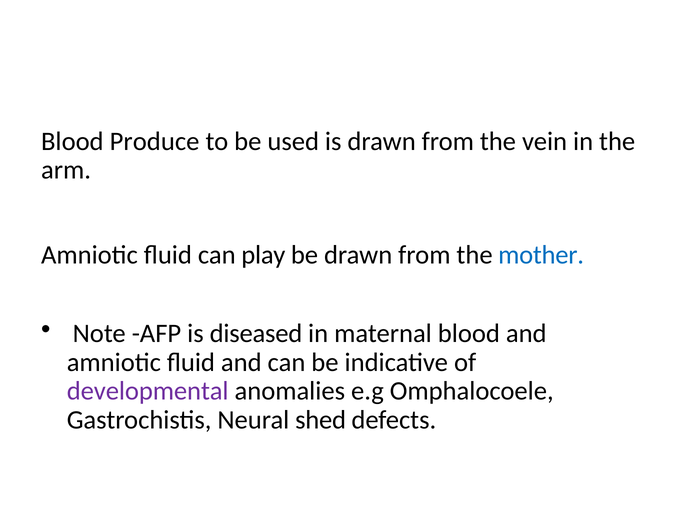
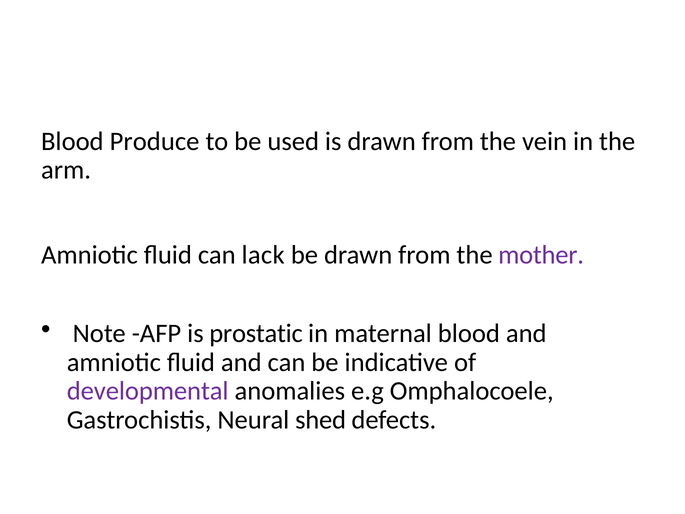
play: play -> lack (263, 255)
mother colour: blue -> purple (541, 255)
diseased: diseased -> prostatic (256, 333)
